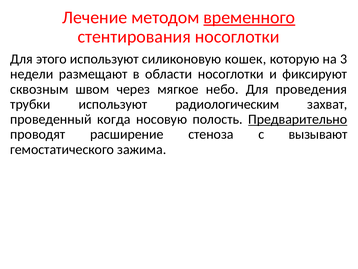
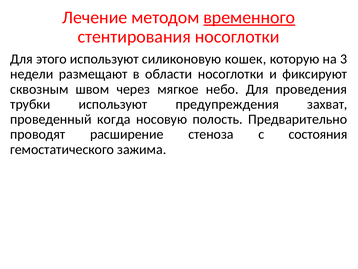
радиологическим: радиологическим -> предупреждения (227, 104)
Предварительно underline: present -> none (298, 119)
вызывают: вызывают -> состояния (318, 134)
